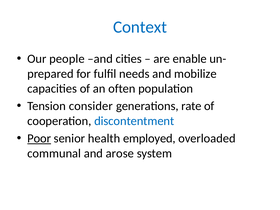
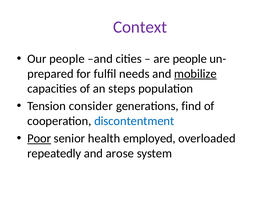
Context colour: blue -> purple (140, 27)
are enable: enable -> people (190, 59)
mobilize underline: none -> present (195, 74)
often: often -> steps (122, 89)
rate: rate -> find (191, 106)
communal: communal -> repeatedly (54, 153)
